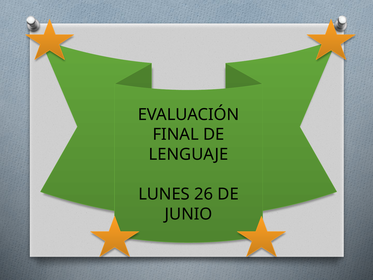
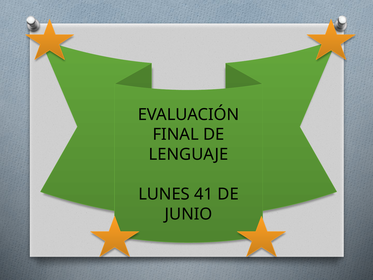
26: 26 -> 41 (204, 194)
